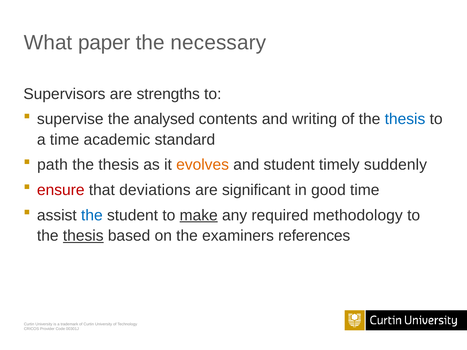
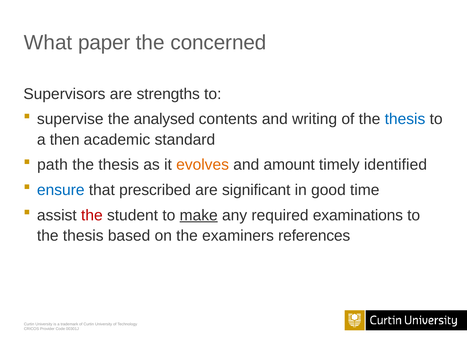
necessary: necessary -> concerned (218, 43)
a time: time -> then (65, 140)
and student: student -> amount (289, 165)
suddenly: suddenly -> identified (395, 165)
ensure colour: red -> blue (61, 190)
deviations: deviations -> prescribed (155, 190)
the colour: blue -> red (92, 215)
methodology: methodology -> examinations (358, 215)
thesis underline: present -> none (83, 236)
